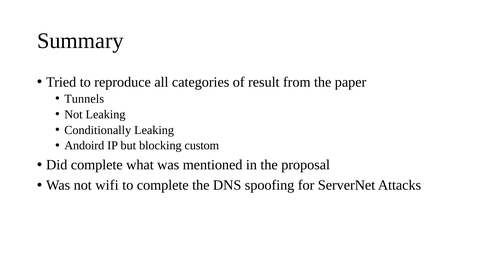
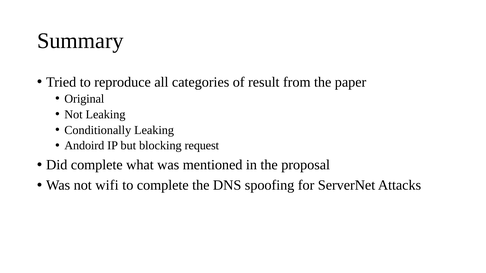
Tunnels: Tunnels -> Original (84, 99)
custom: custom -> request (202, 146)
